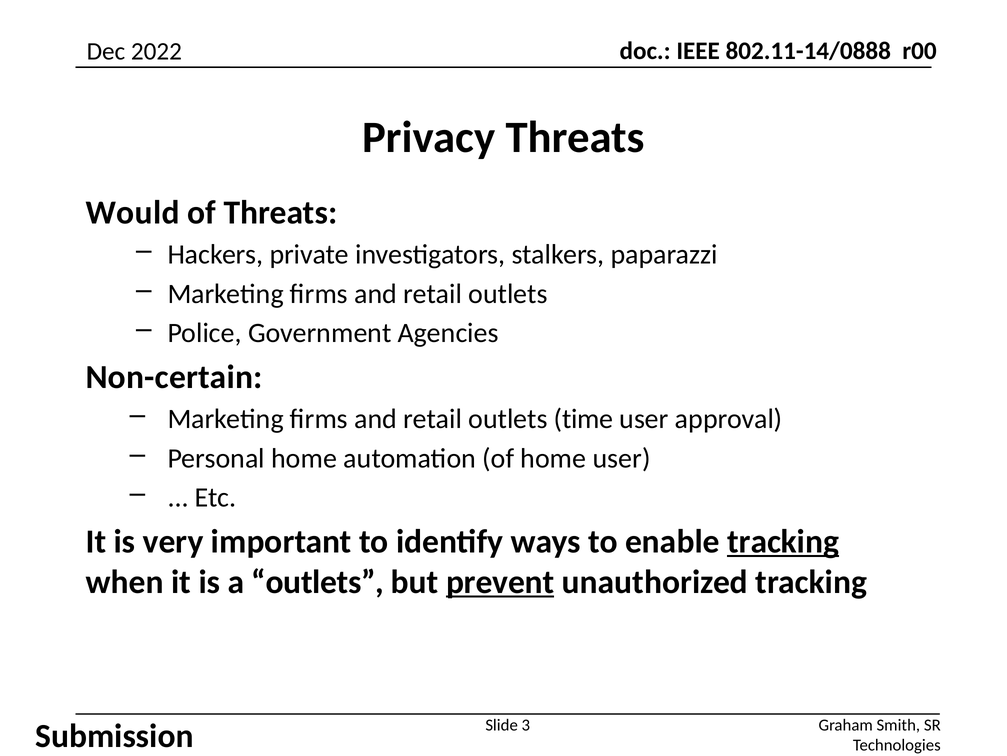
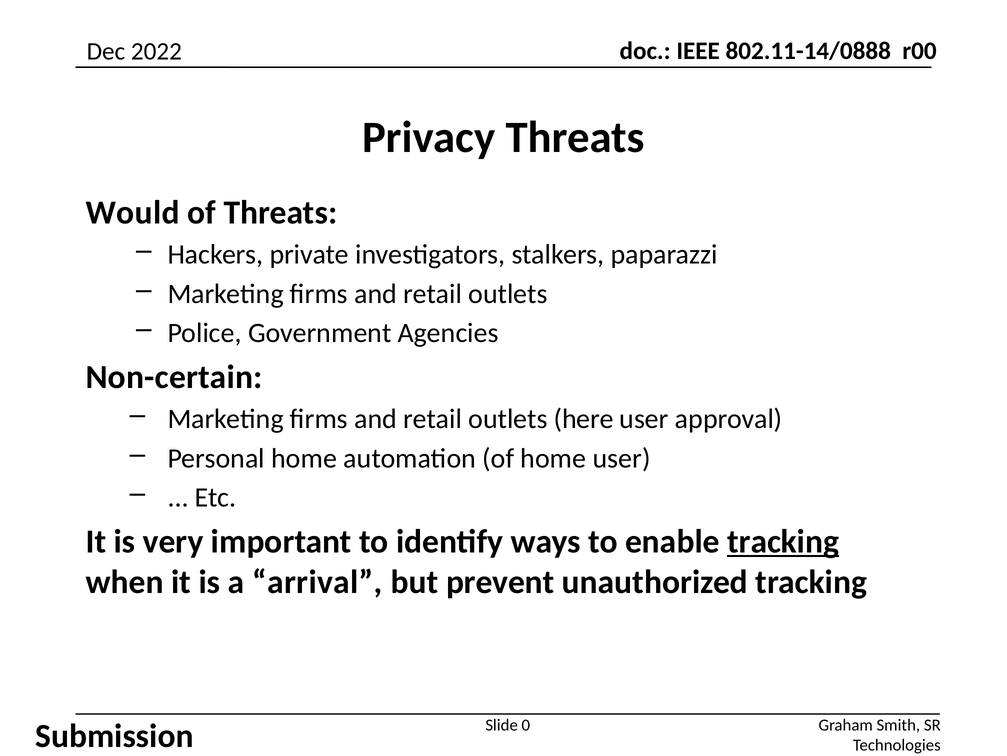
time: time -> here (584, 419)
a outlets: outlets -> arrival (317, 581)
prevent underline: present -> none (500, 581)
3: 3 -> 0 (526, 724)
